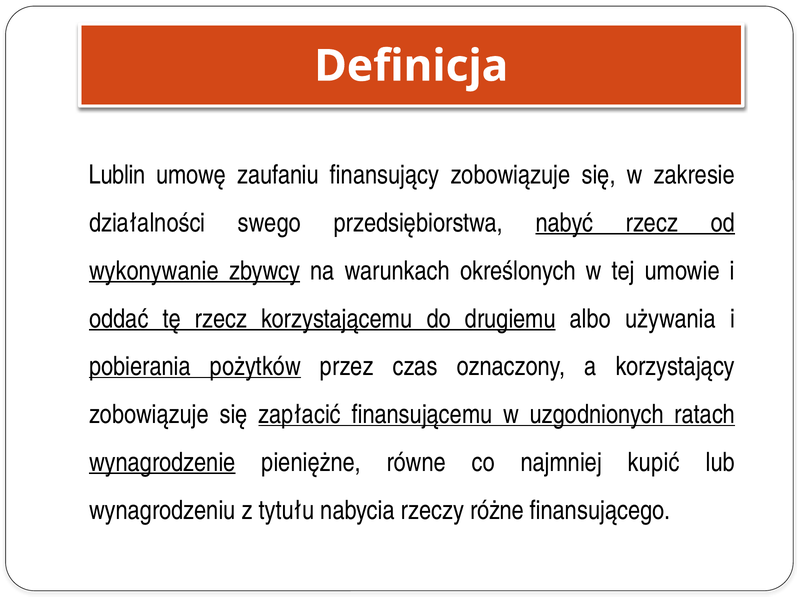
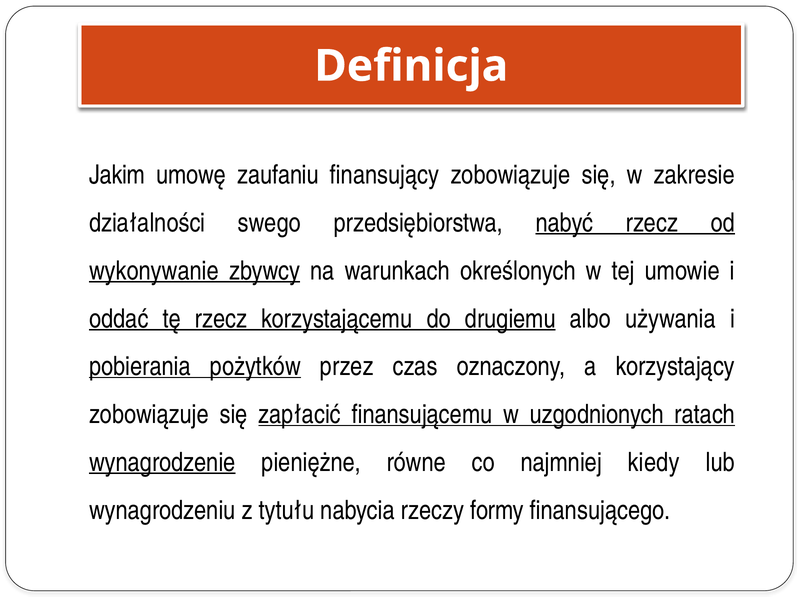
Lublin: Lublin -> Jakim (117, 175)
kupić: kupić -> kiedy (654, 463)
różne: różne -> formy (497, 511)
